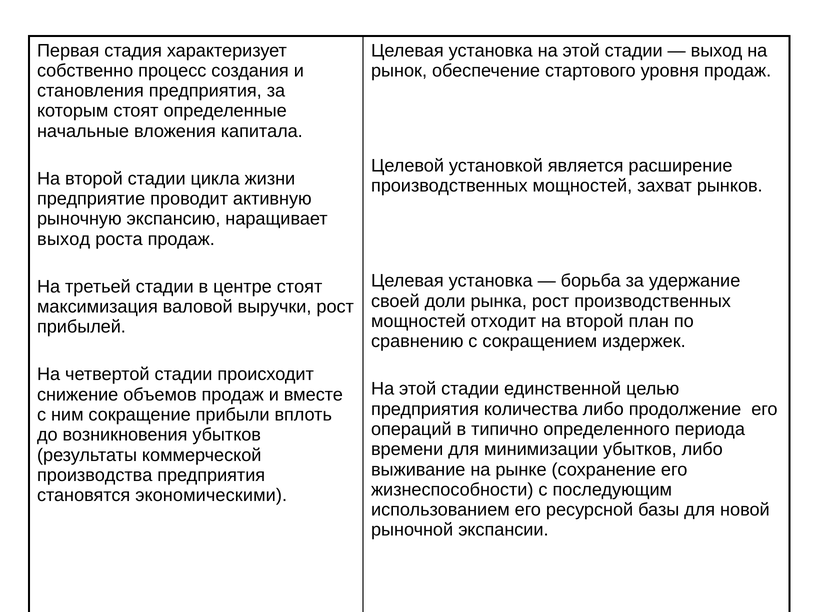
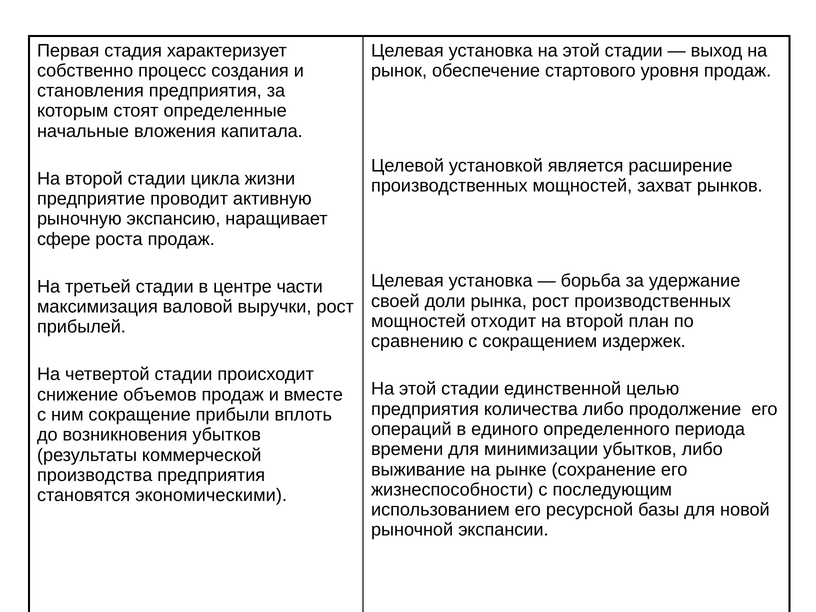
выход: выход -> сфере (64, 239)
центре стоят: стоят -> части (300, 287)
типично: типично -> единого (505, 429)
